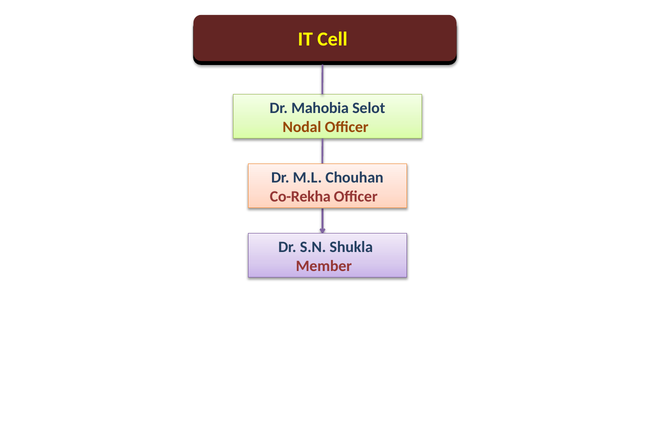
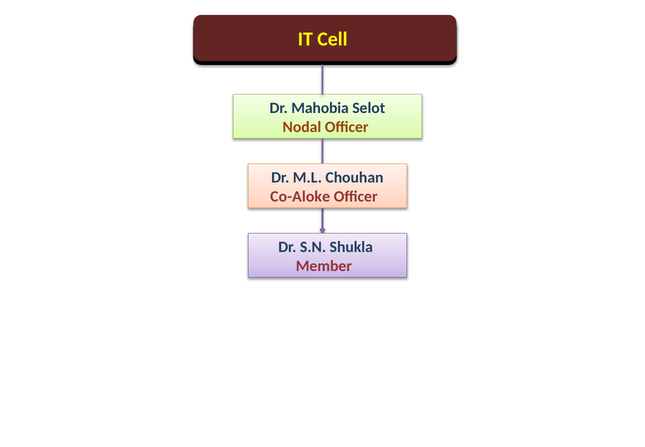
Co-Rekha: Co-Rekha -> Co-Aloke (300, 196)
